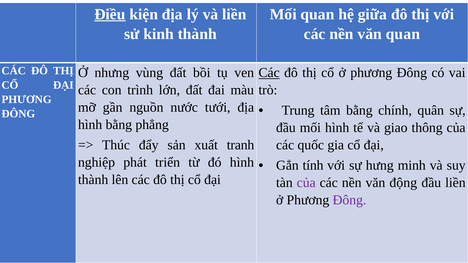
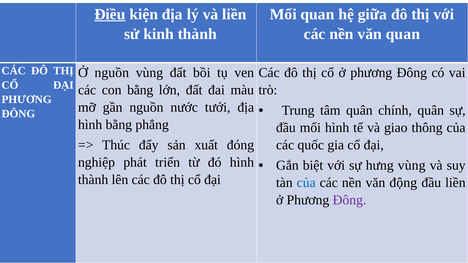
Ở nhưng: nhưng -> nguồn (112, 73)
Các underline: present -> none (269, 73)
con trình: trình -> bằng (140, 90)
tâm bằng: bằng -> quân (359, 110)
tranh: tranh -> đóng (240, 145)
tính: tính -> biệt (313, 165)
hưng minh: minh -> vùng (412, 165)
của colour: purple -> blue (306, 183)
